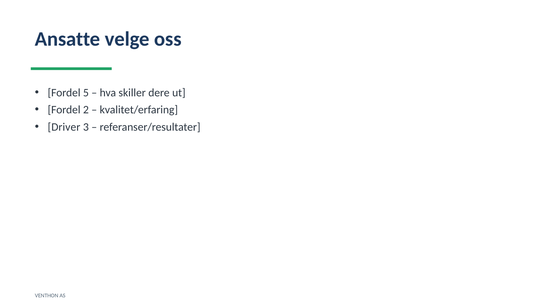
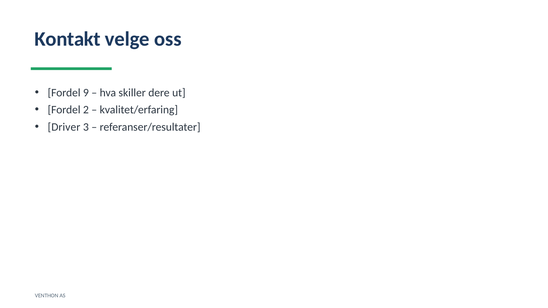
Ansatte: Ansatte -> Kontakt (68, 39)
5: 5 -> 9 (86, 93)
